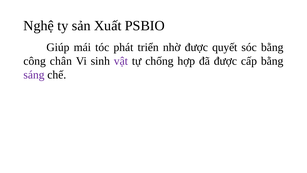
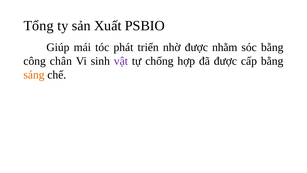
Nghệ: Nghệ -> Tổng (39, 26)
quyết: quyết -> nhằm (225, 47)
sáng colour: purple -> orange (34, 75)
